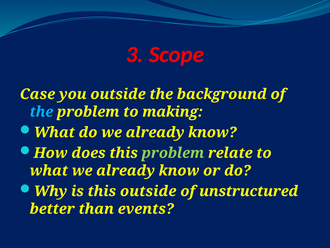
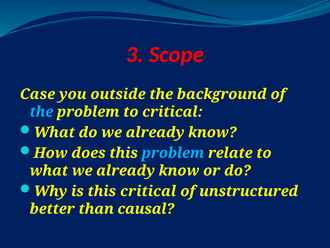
to making: making -> critical (173, 112)
problem colour: light green -> light blue (173, 153)
this outside: outside -> critical (148, 191)
events: events -> causal (146, 208)
